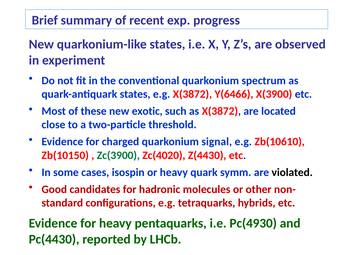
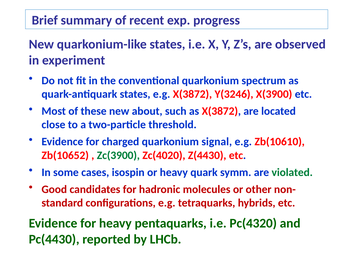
Y(6466: Y(6466 -> Y(3246 (234, 94)
exotic: exotic -> about (147, 111)
Zb(10150: Zb(10150 -> Zb(10652 (65, 155)
violated colour: black -> green (292, 172)
Pc(4930: Pc(4930 -> Pc(4320 (253, 223)
